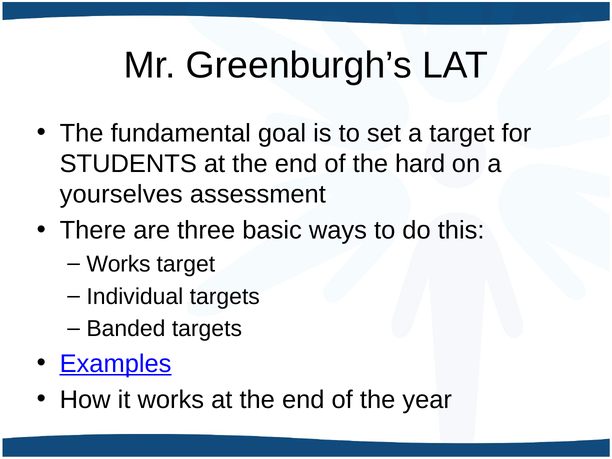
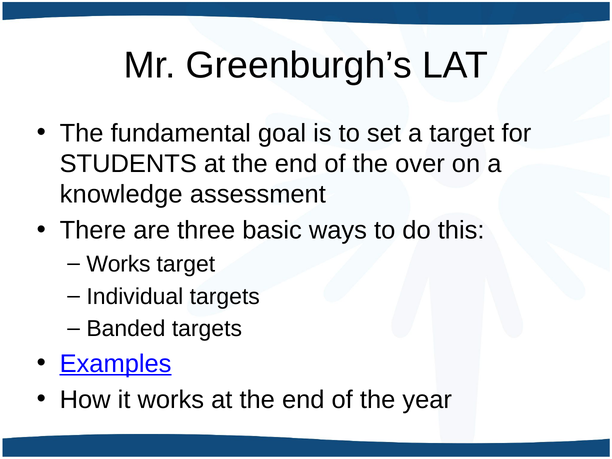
hard: hard -> over (420, 164)
yourselves: yourselves -> knowledge (121, 195)
